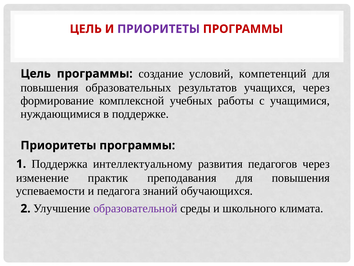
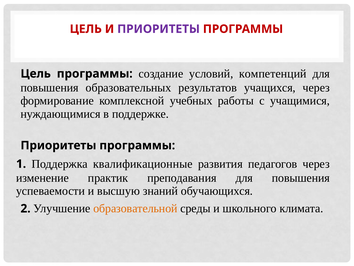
интеллектуальному: интеллектуальному -> квалификационные (143, 164)
педагога: педагога -> высшую (119, 191)
образовательной colour: purple -> orange (135, 208)
